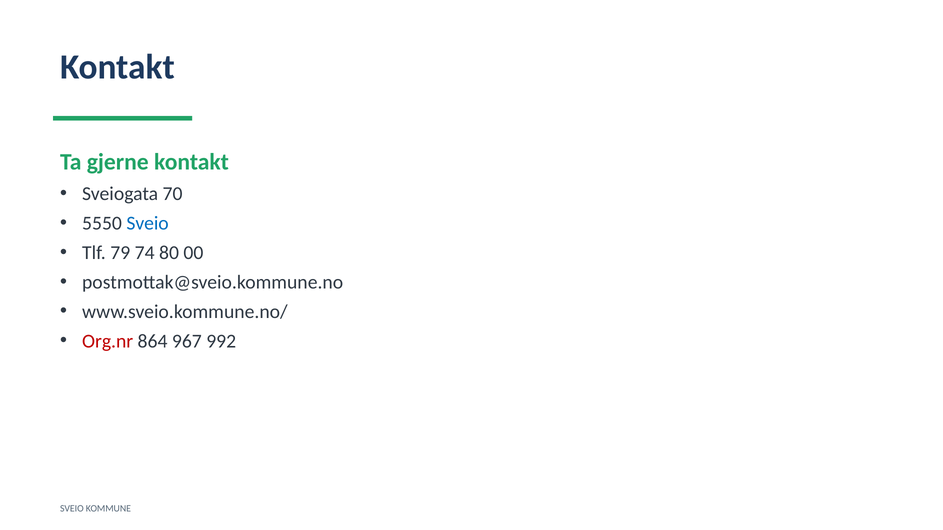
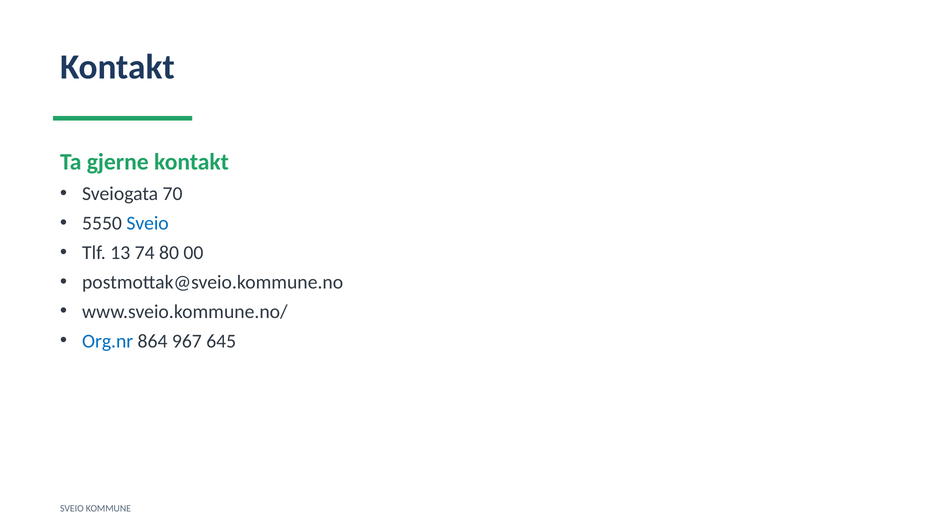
79: 79 -> 13 (120, 253)
Org.nr colour: red -> blue (108, 341)
992: 992 -> 645 (221, 341)
